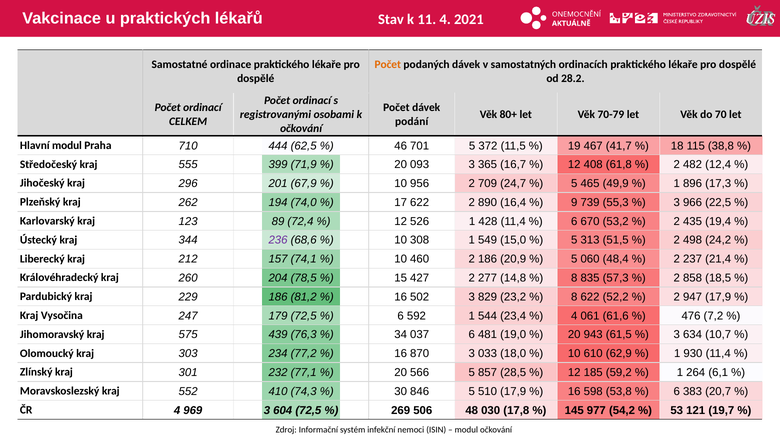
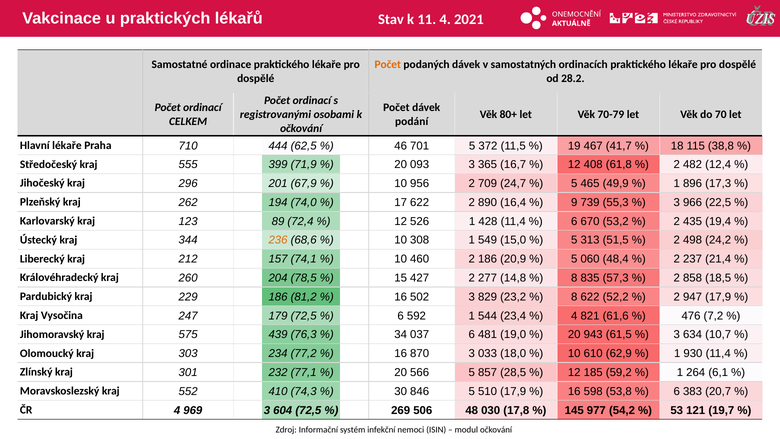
Hlavní modul: modul -> lékaře (67, 145)
236 colour: purple -> orange (278, 240)
061: 061 -> 821 (590, 316)
